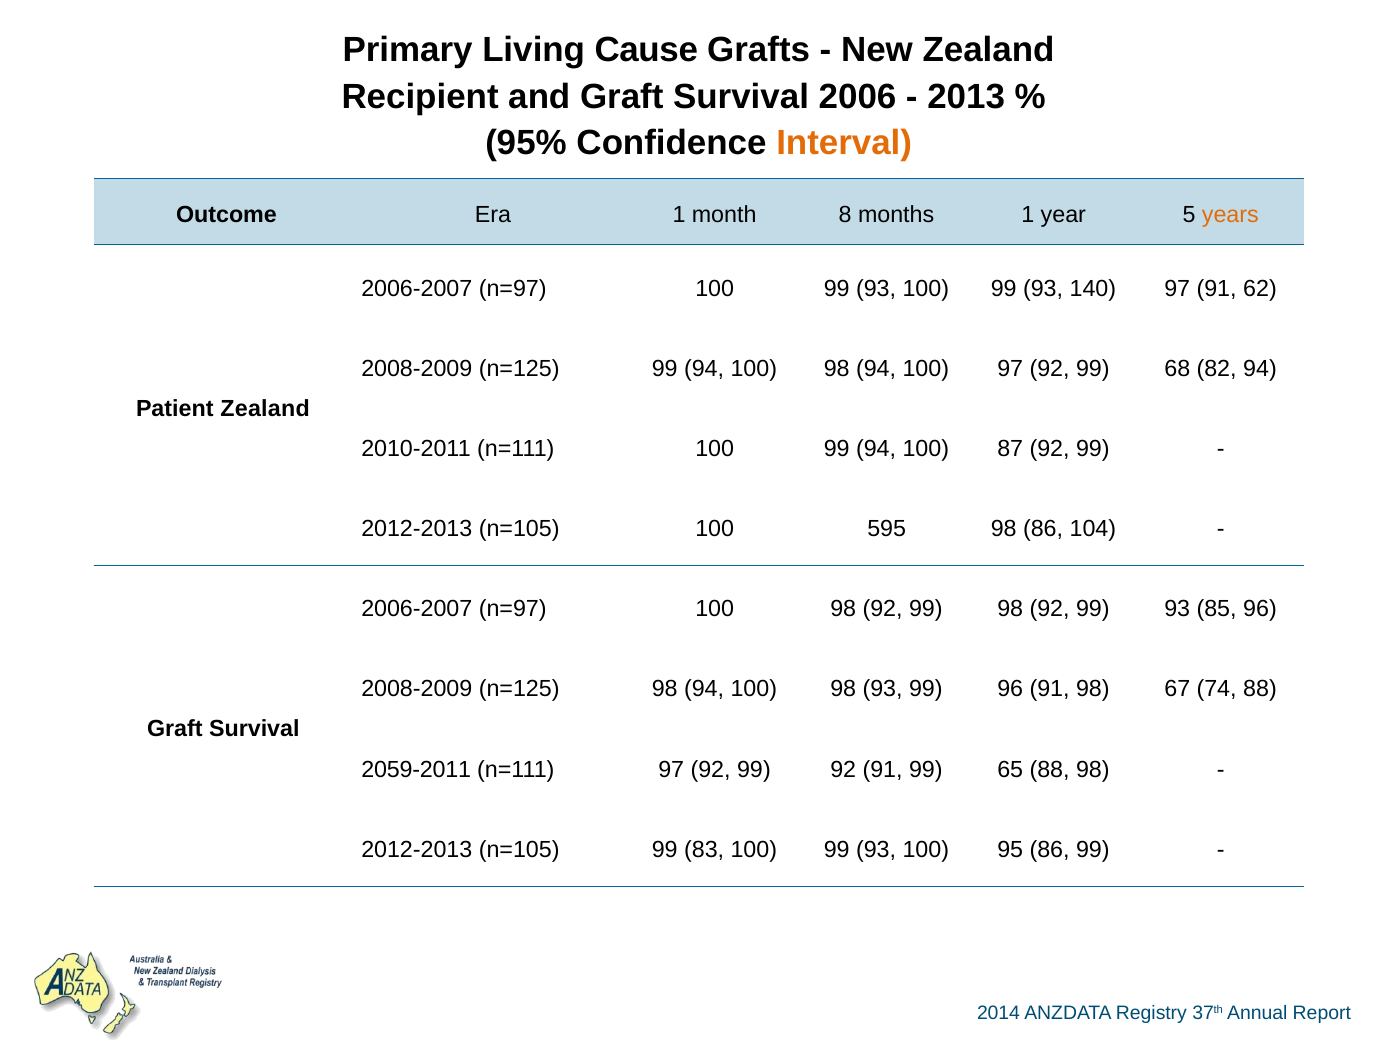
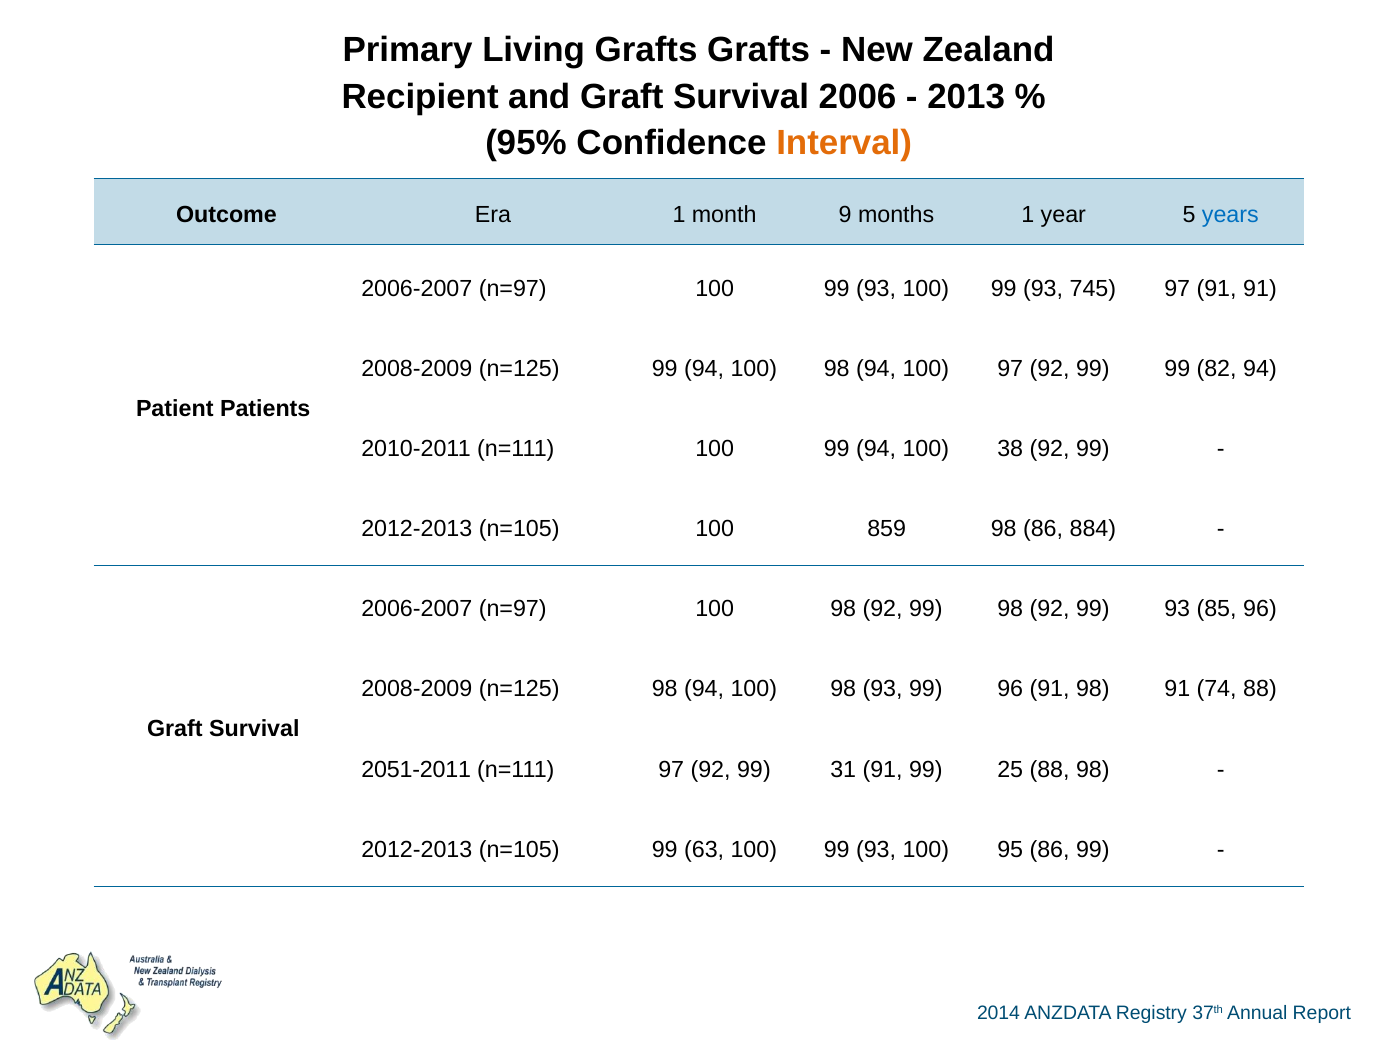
Living Cause: Cause -> Grafts (646, 50)
8: 8 -> 9 (845, 215)
years colour: orange -> blue (1230, 215)
140: 140 -> 745 (1093, 288)
91 62: 62 -> 91 (1260, 288)
99 68: 68 -> 99 (1177, 368)
Patient Zealand: Zealand -> Patients (265, 408)
87: 87 -> 38 (1010, 448)
595: 595 -> 859 (887, 529)
104: 104 -> 884 (1093, 529)
98 67: 67 -> 91 (1177, 689)
2059-2011: 2059-2011 -> 2051-2011 (416, 769)
99 92: 92 -> 31 (843, 769)
65: 65 -> 25 (1010, 769)
83: 83 -> 63 (704, 849)
